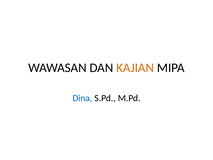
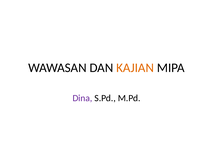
Dina colour: blue -> purple (82, 98)
